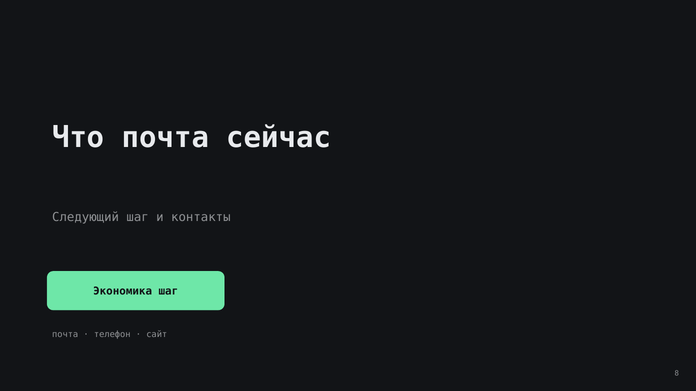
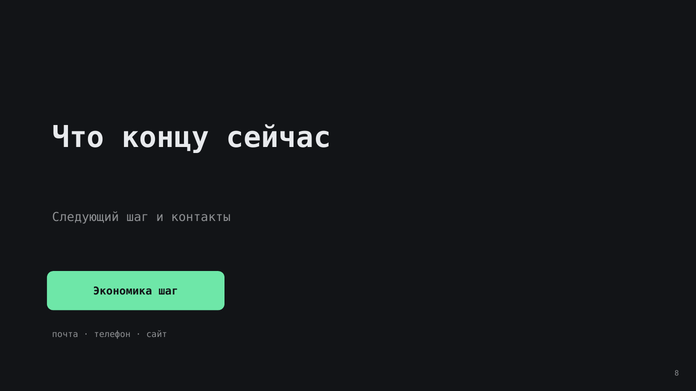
Что почта: почта -> концу (165, 138)
